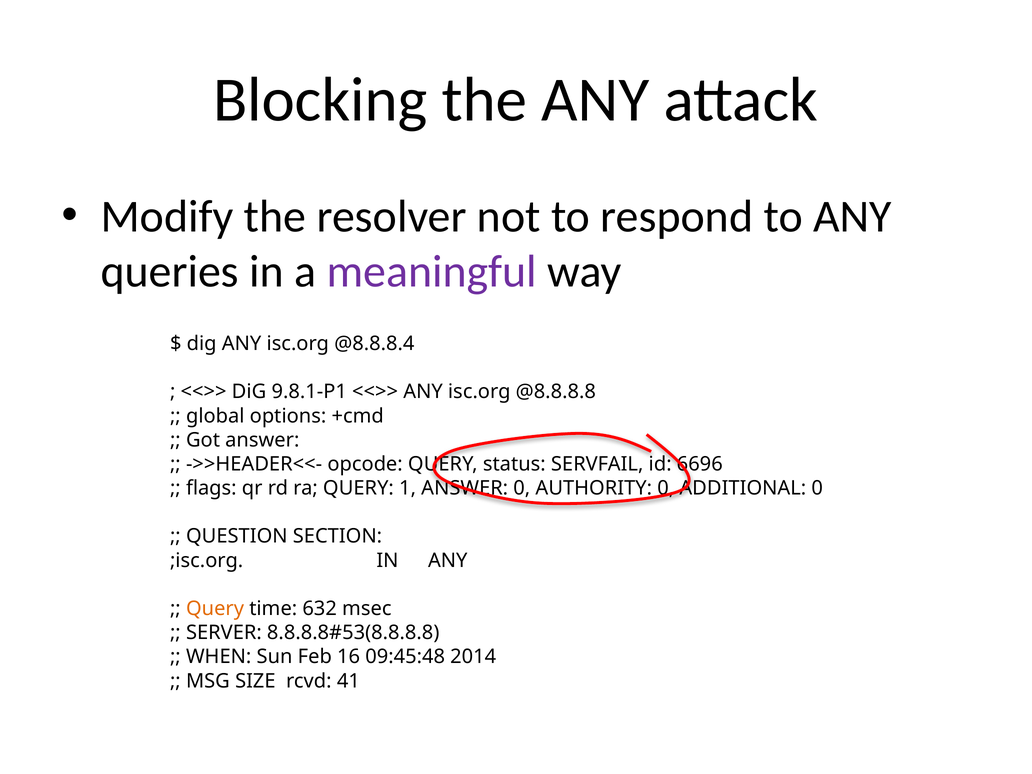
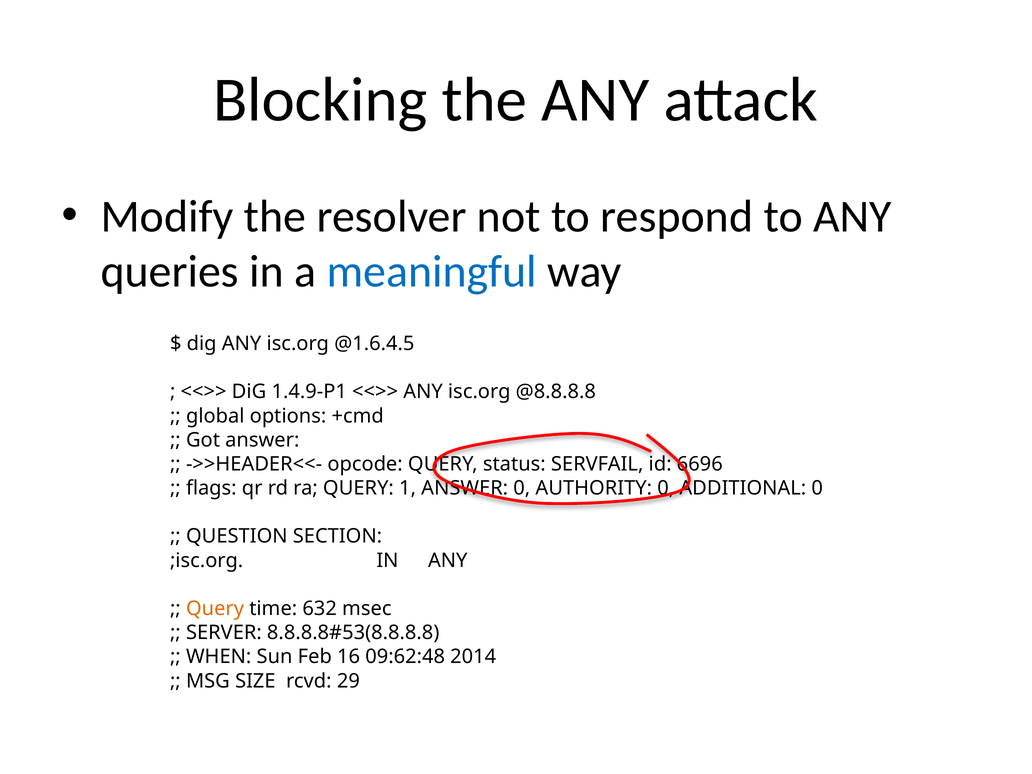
meaningful colour: purple -> blue (432, 272)
@8.8.8.4: @8.8.8.4 -> @1.6.4.5 (374, 344)
9.8.1-P1: 9.8.1-P1 -> 1.4.9-P1 (309, 392)
09:45:48: 09:45:48 -> 09:62:48 (405, 657)
41: 41 -> 29 (348, 681)
